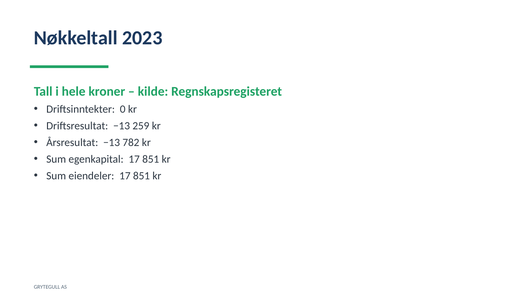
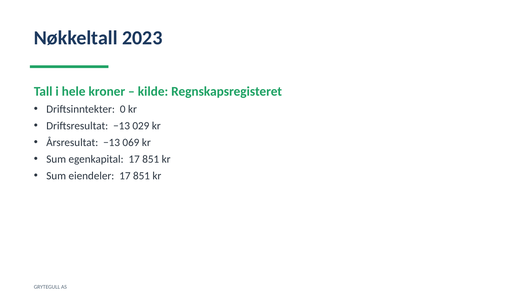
259: 259 -> 029 (141, 126)
782: 782 -> 069 (131, 143)
